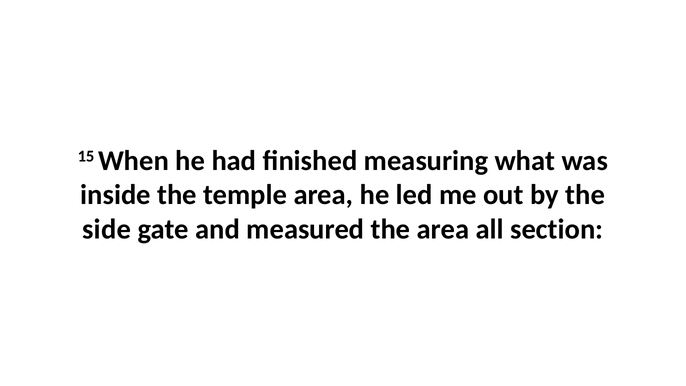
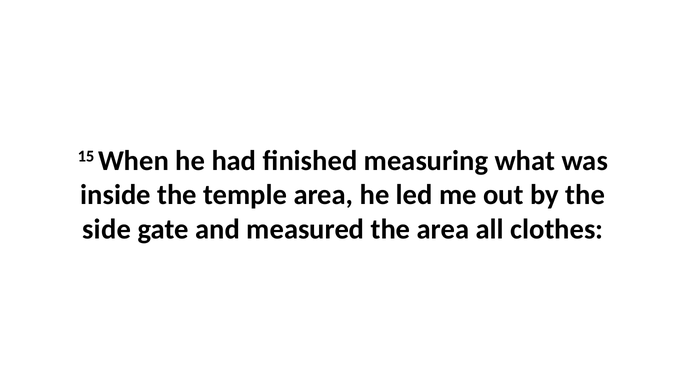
section: section -> clothes (557, 229)
